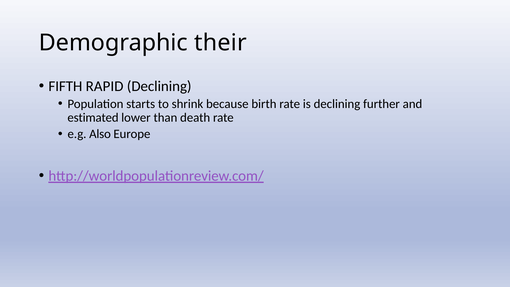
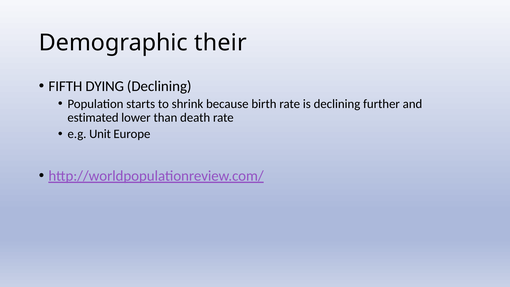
RAPID: RAPID -> DYING (105, 86)
Also: Also -> Unit (100, 134)
